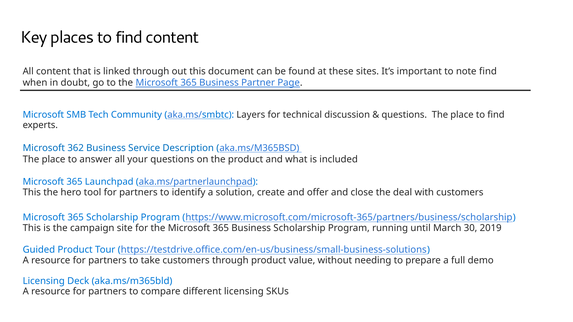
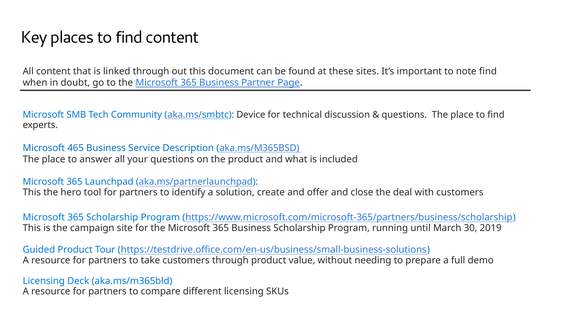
Layers: Layers -> Device (251, 115)
362: 362 -> 465 (76, 148)
